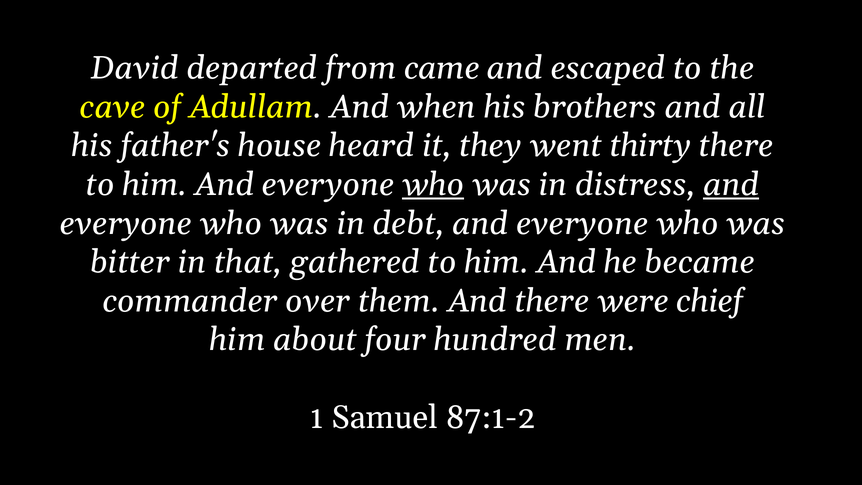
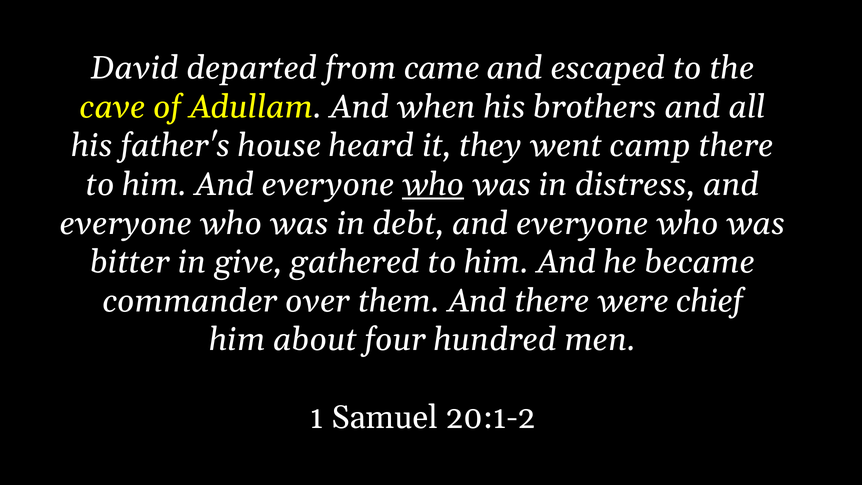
thirty: thirty -> camp (650, 146)
and underline: present -> none (731, 185)
that: that -> give (248, 262)
87:1-2: 87:1-2 -> 20:1-2 (491, 417)
